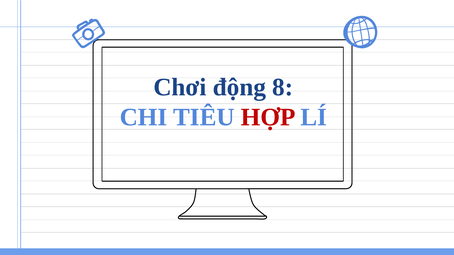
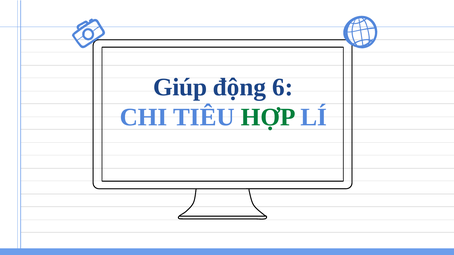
Chơi: Chơi -> Giúp (180, 87)
8: 8 -> 6 (283, 87)
HỢP colour: red -> green (268, 118)
